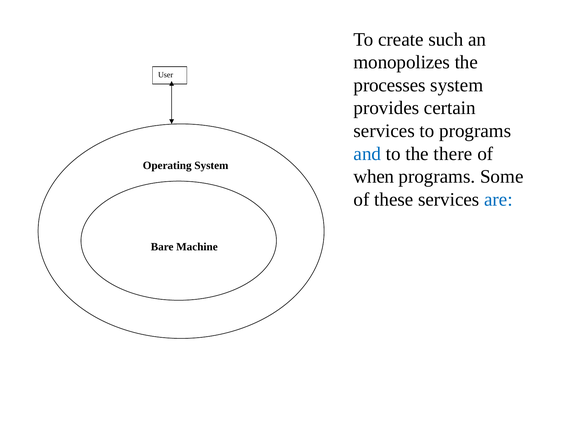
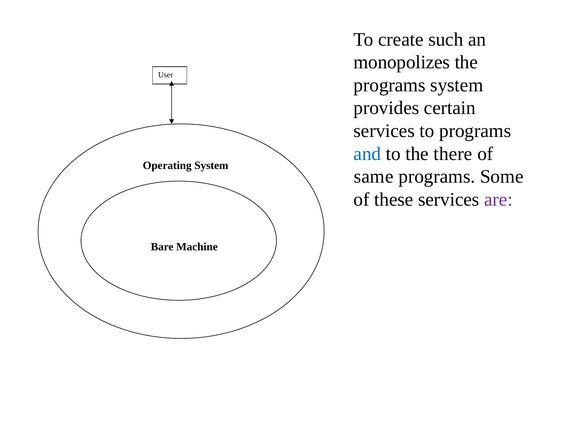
processes: processes -> programs (390, 85)
when: when -> same (374, 177)
are colour: blue -> purple (498, 200)
